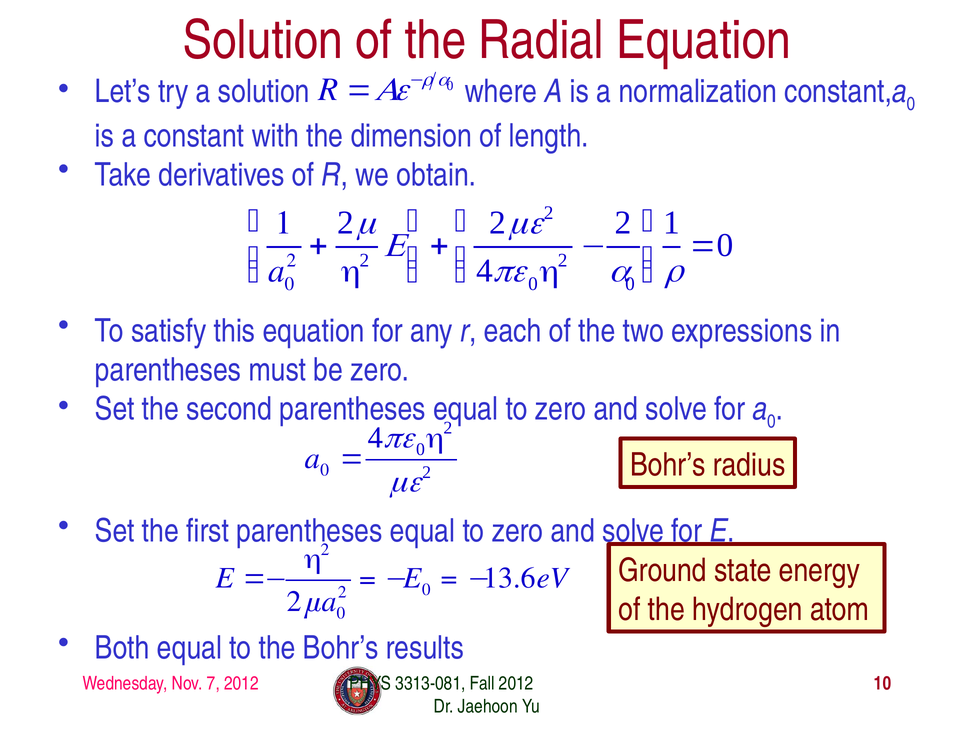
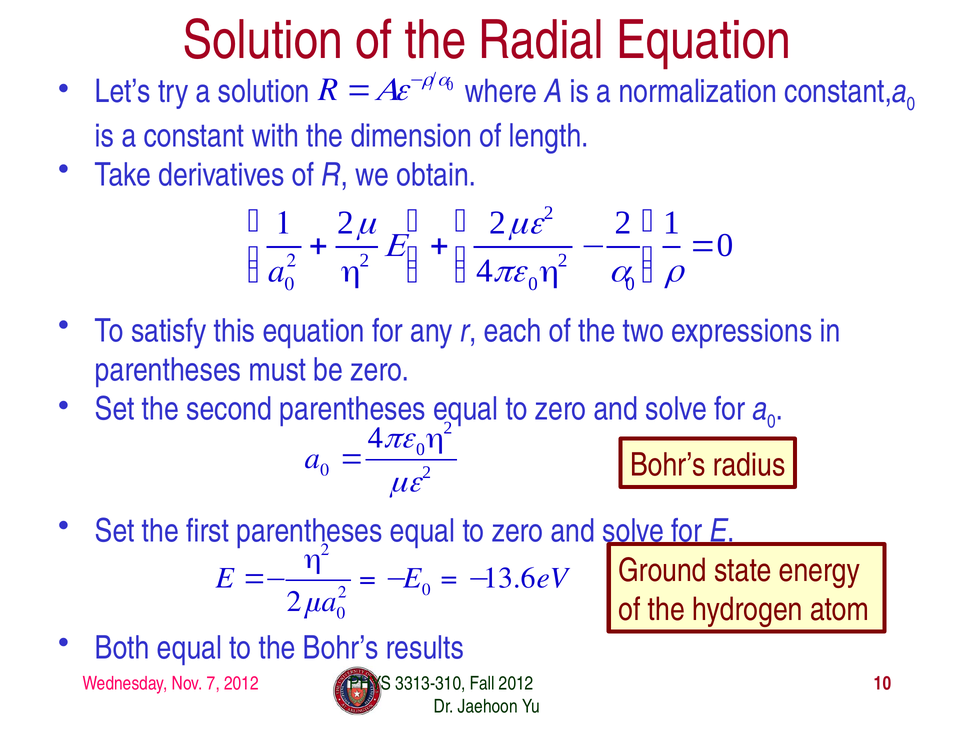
3313-081: 3313-081 -> 3313-310 (431, 683)
